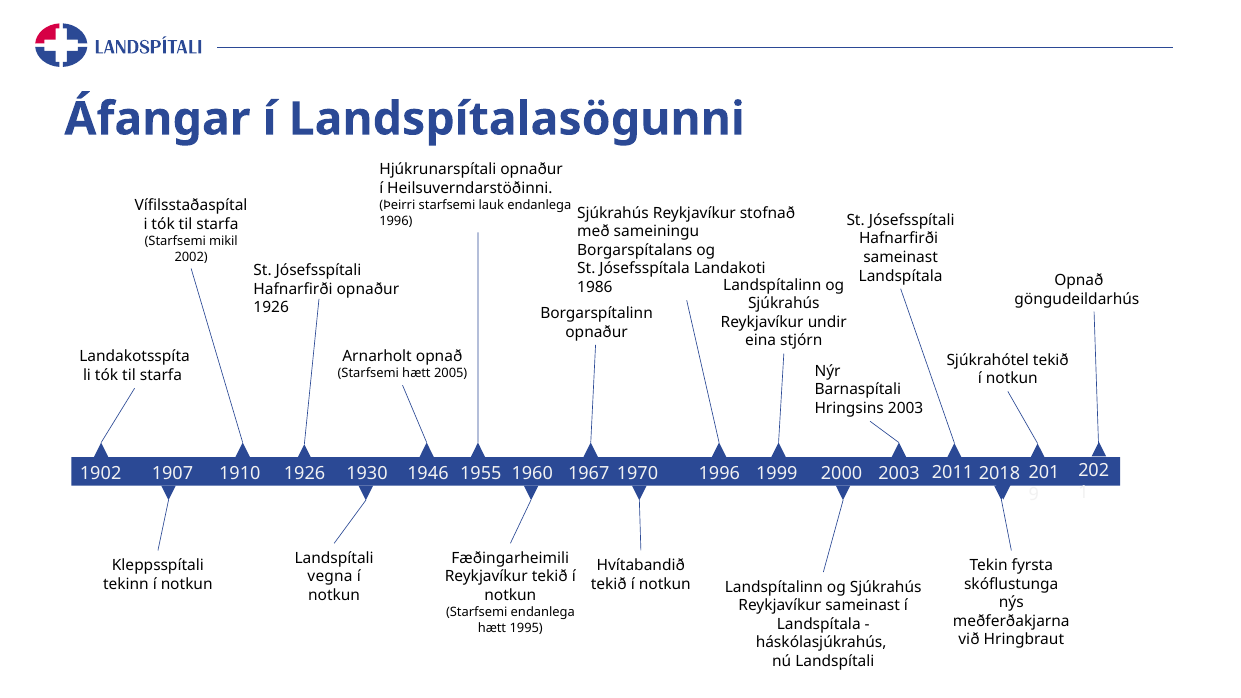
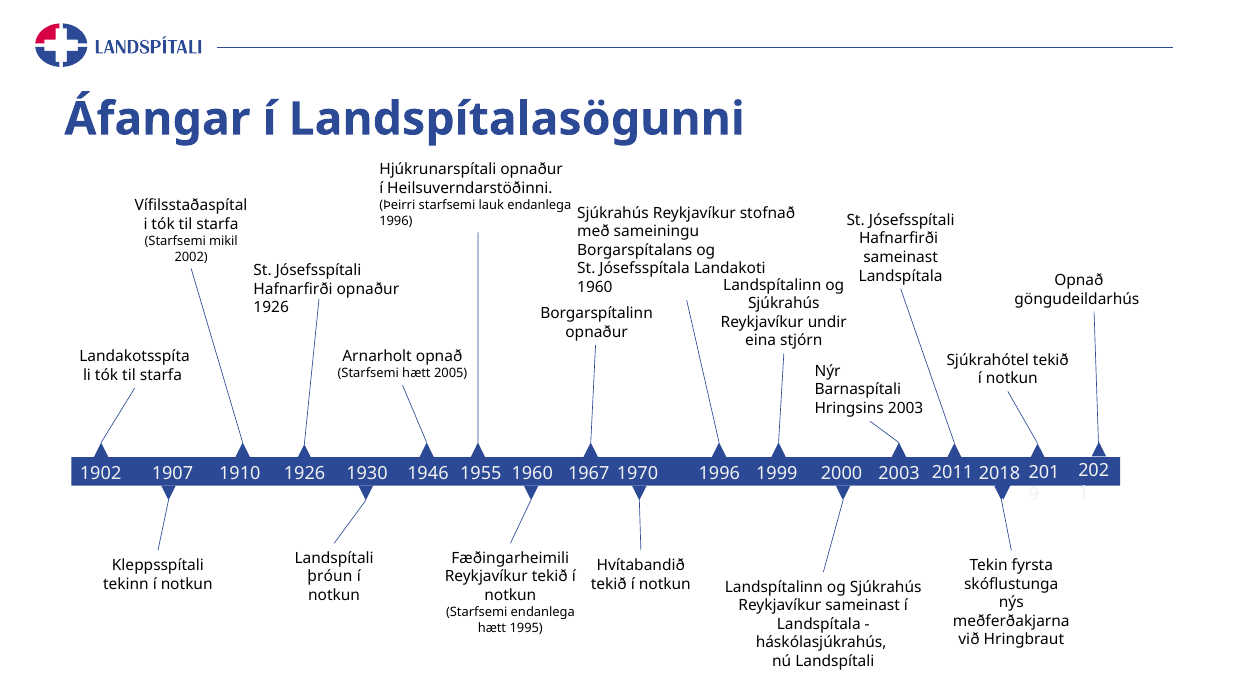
1986: 1986 -> 1960 (595, 287)
vegna: vegna -> þróun (330, 577)
